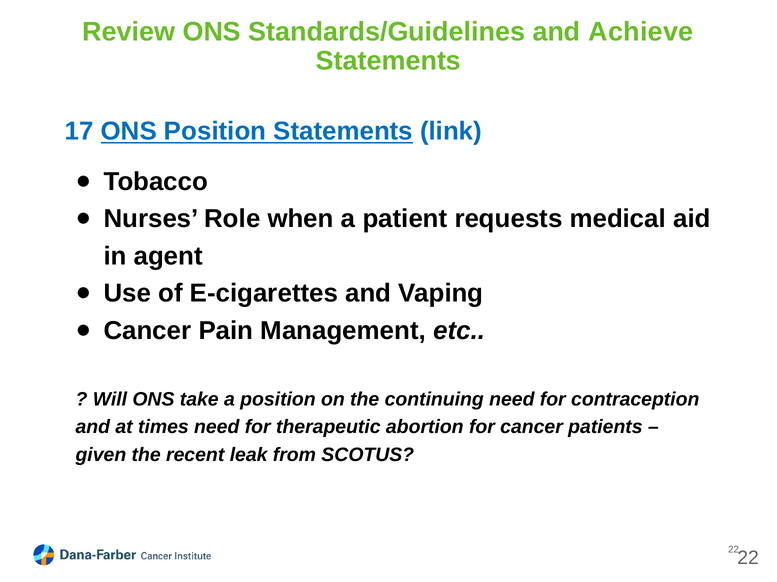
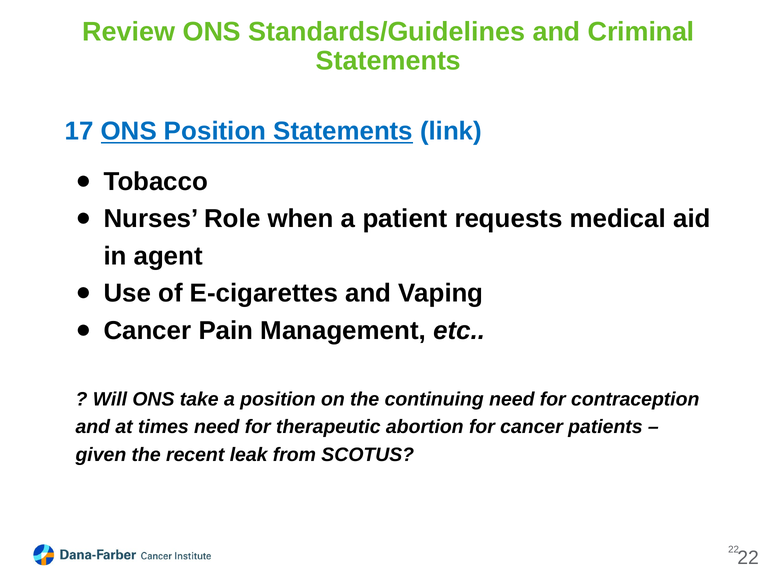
Achieve: Achieve -> Criminal (641, 32)
